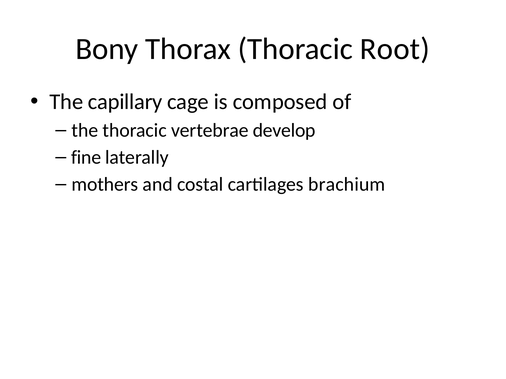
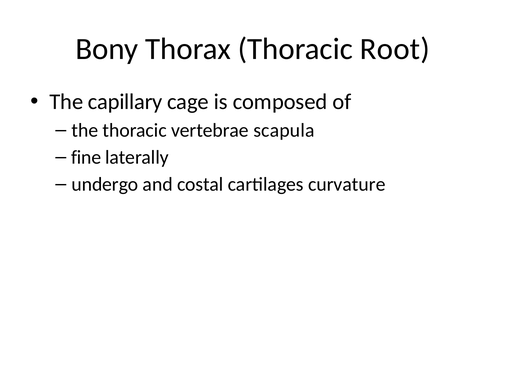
develop: develop -> scapula (284, 130)
mothers: mothers -> undergo (105, 184)
brachium: brachium -> curvature (347, 184)
